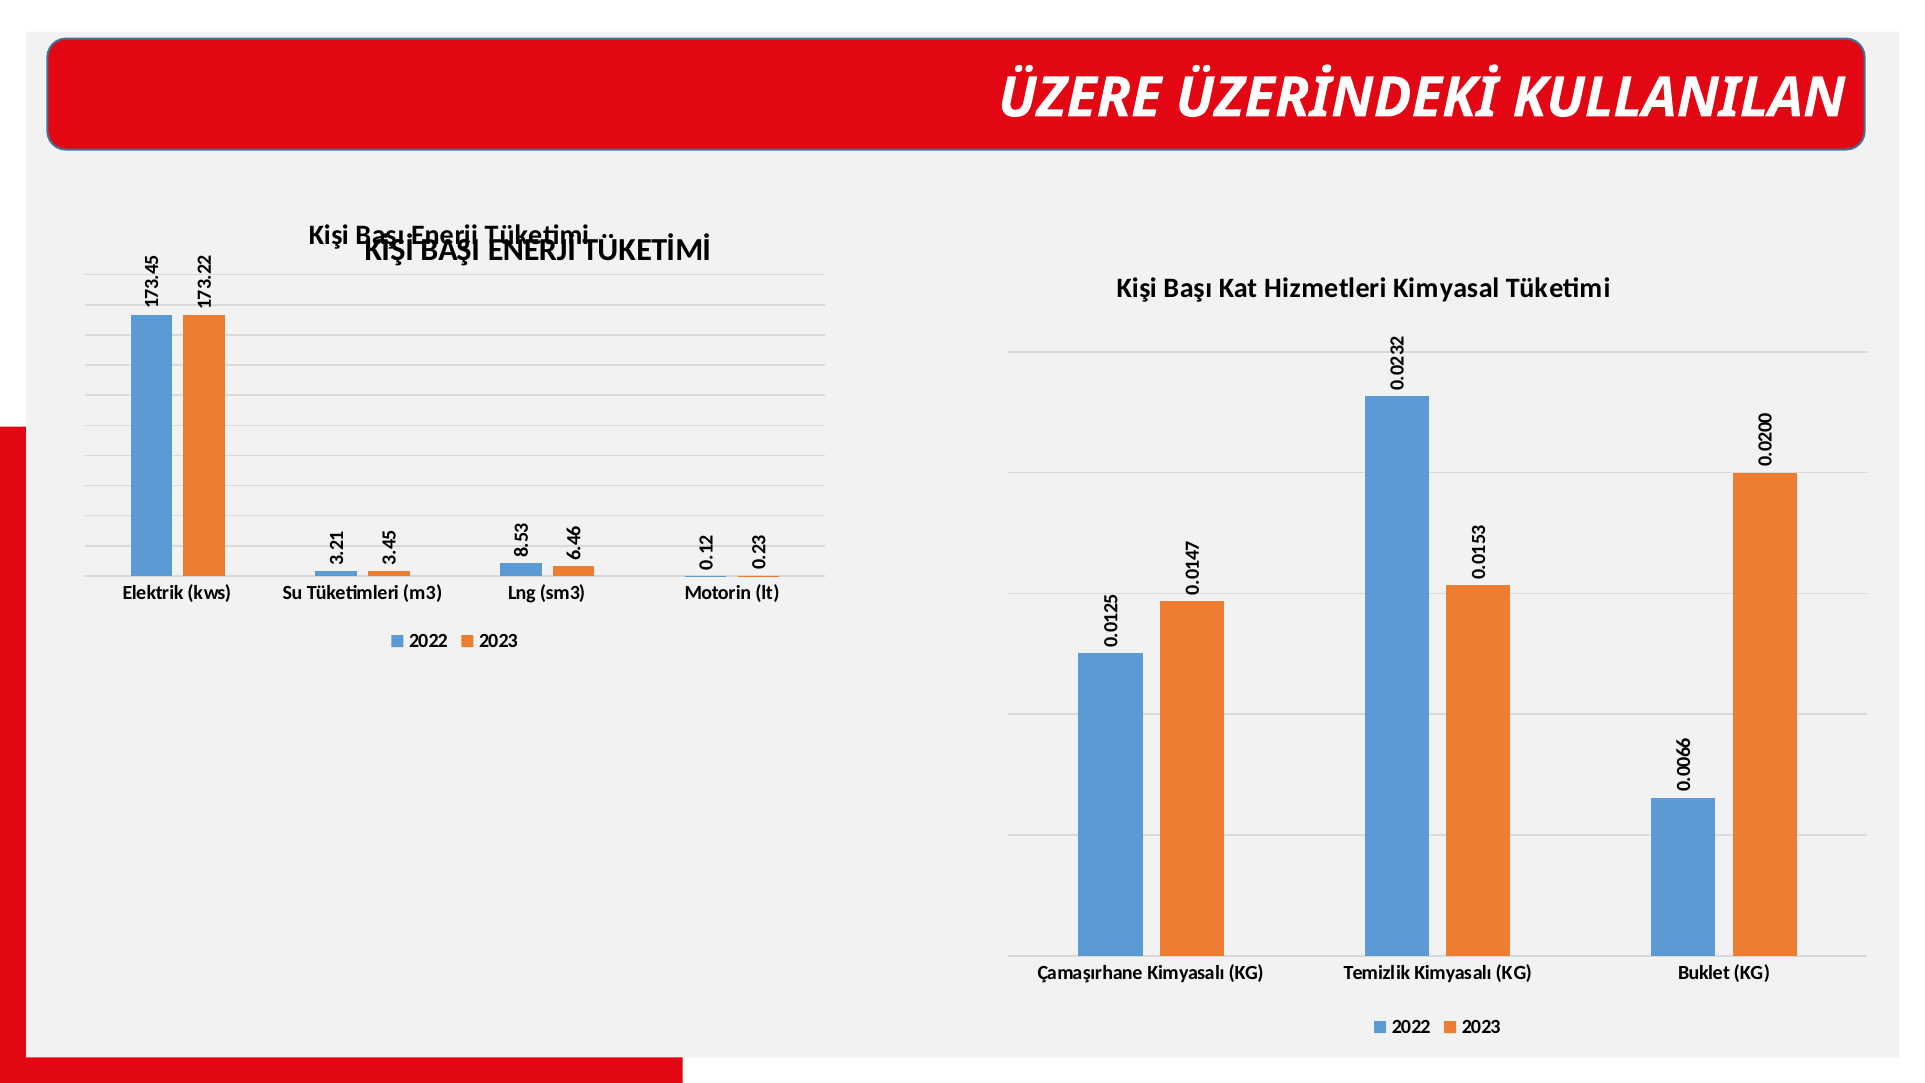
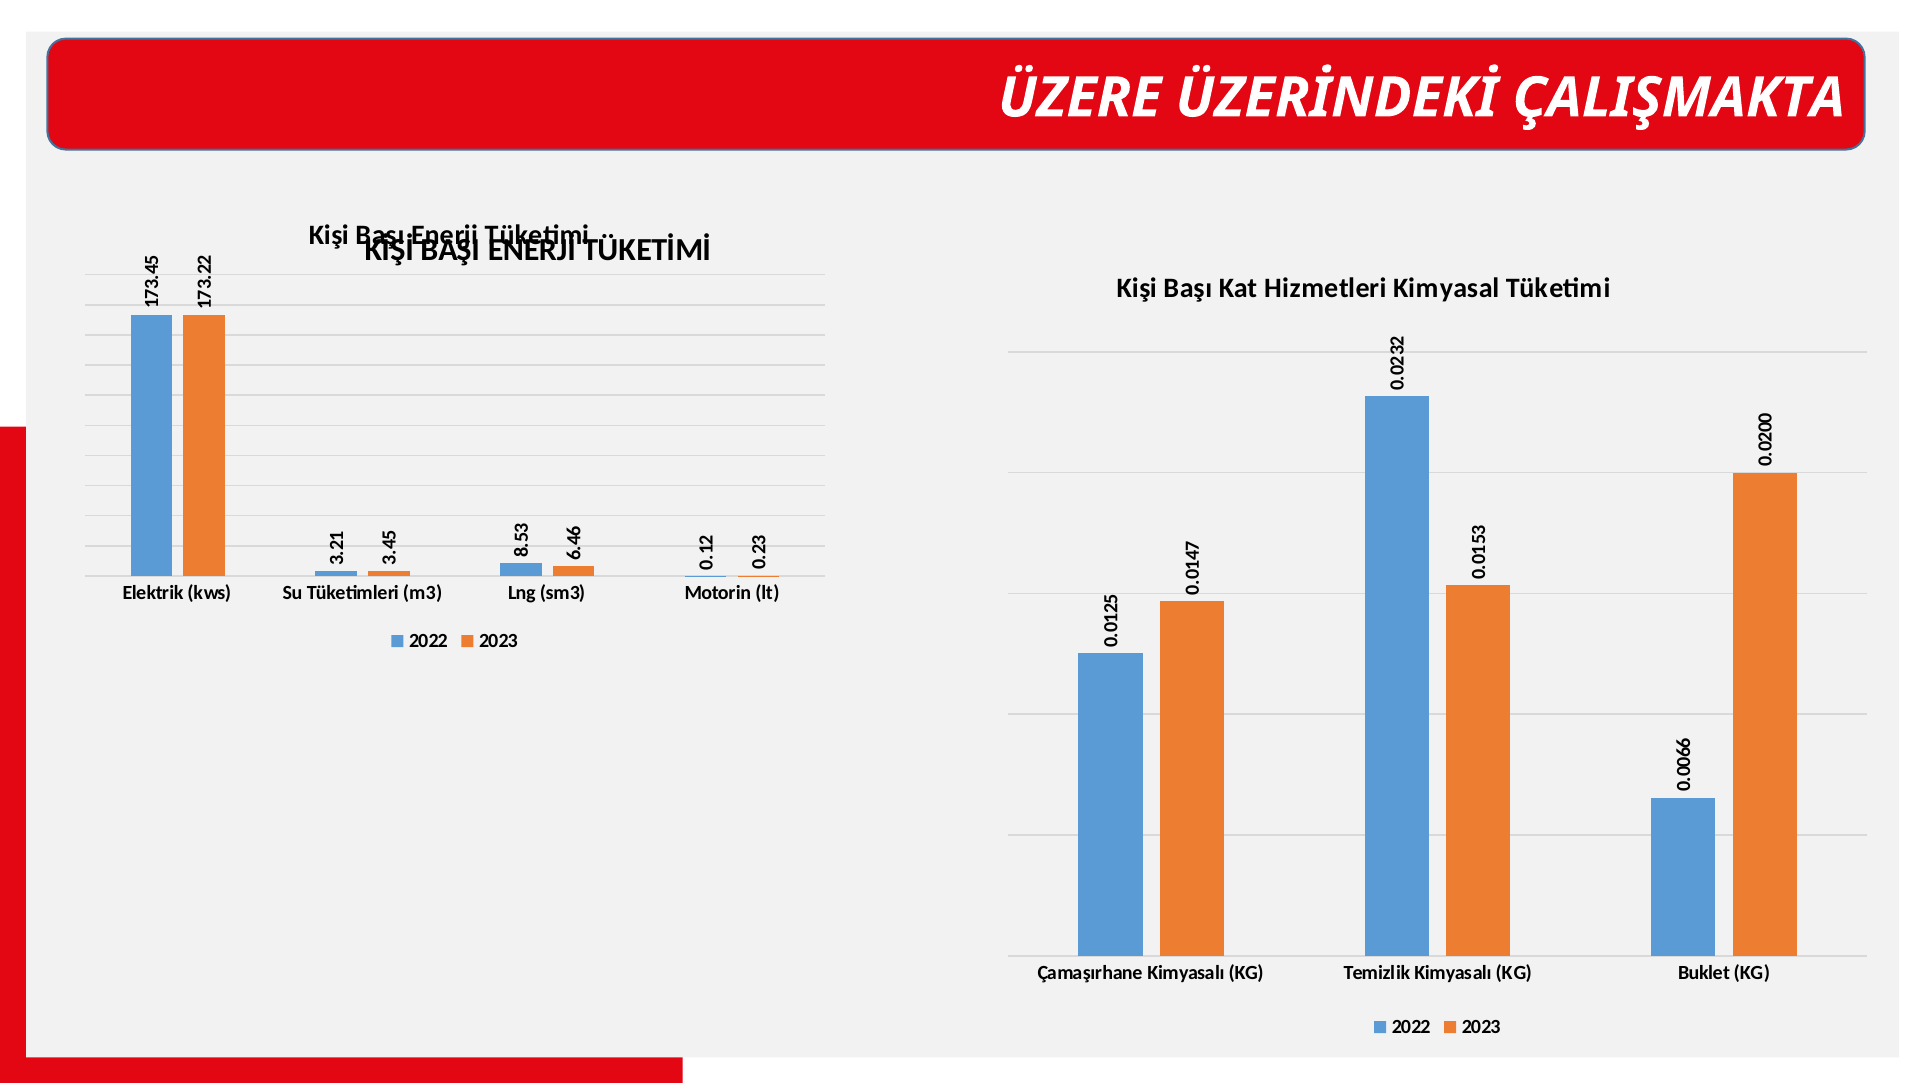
KULLANILAN: KULLANILAN -> ÇALIŞMAKTA (1679, 98)
